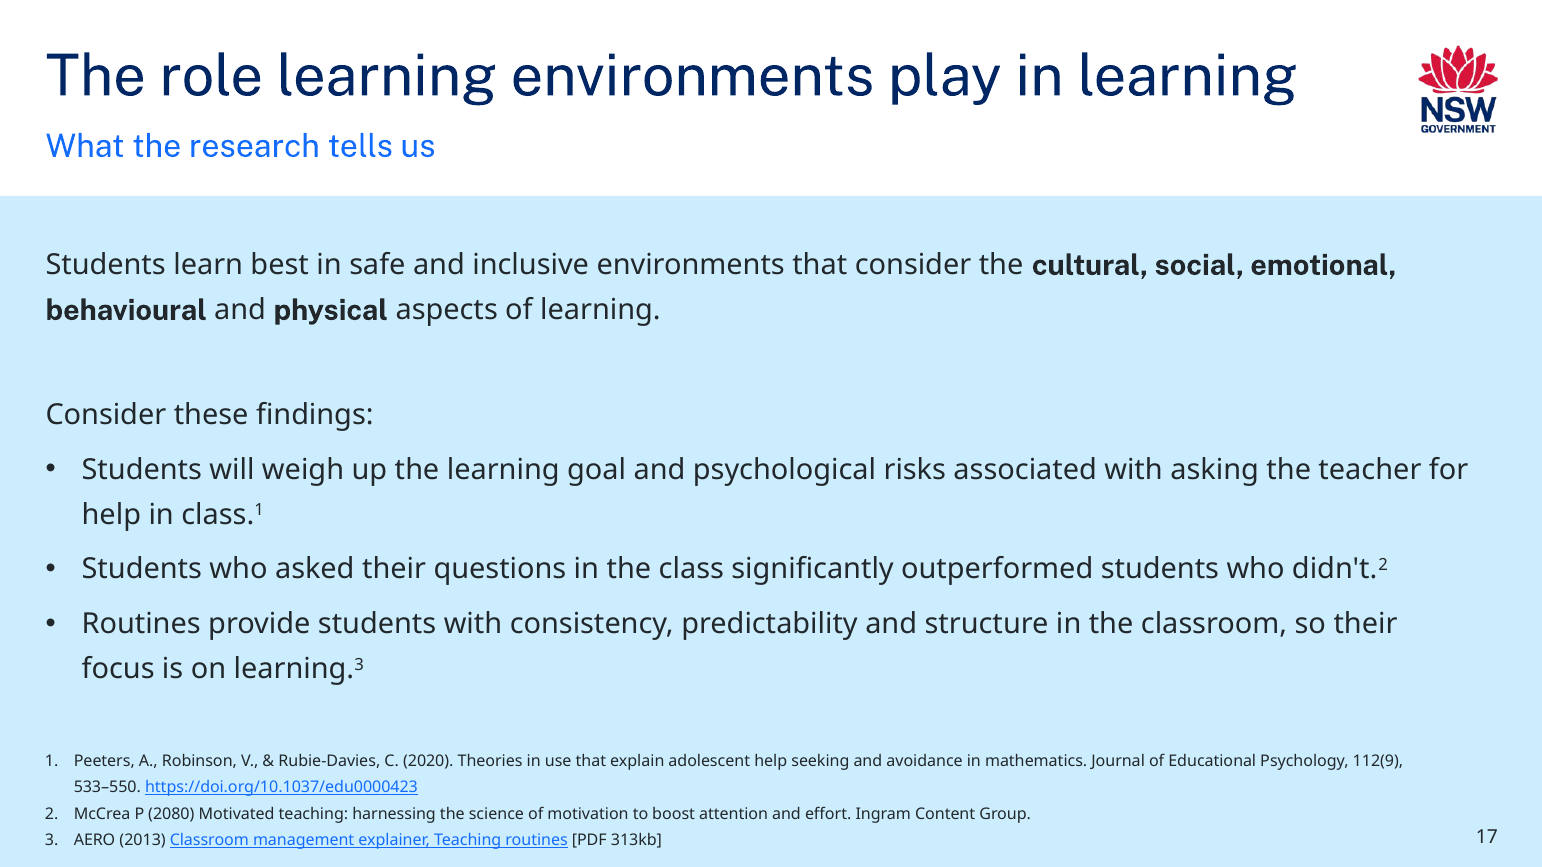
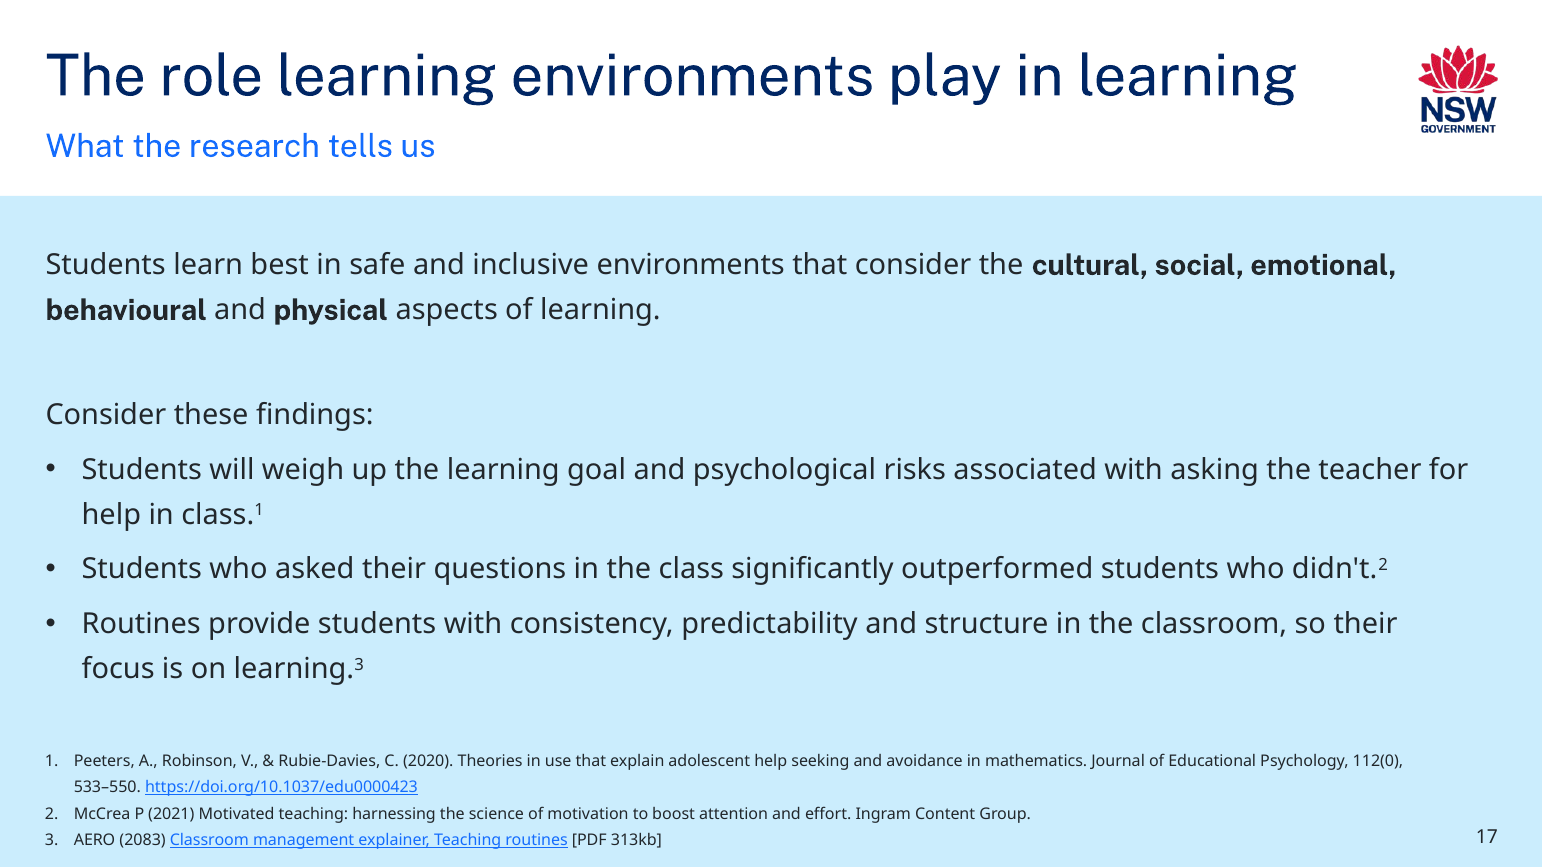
112(9: 112(9 -> 112(0 (1378, 761)
2080: 2080 -> 2021 (171, 815)
2013: 2013 -> 2083 (143, 841)
